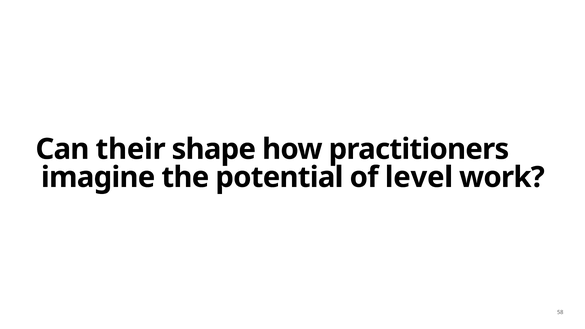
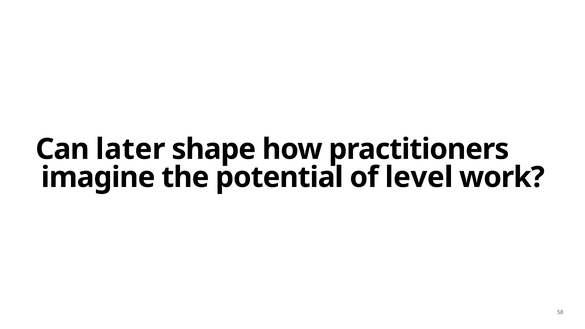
their: their -> later (130, 149)
